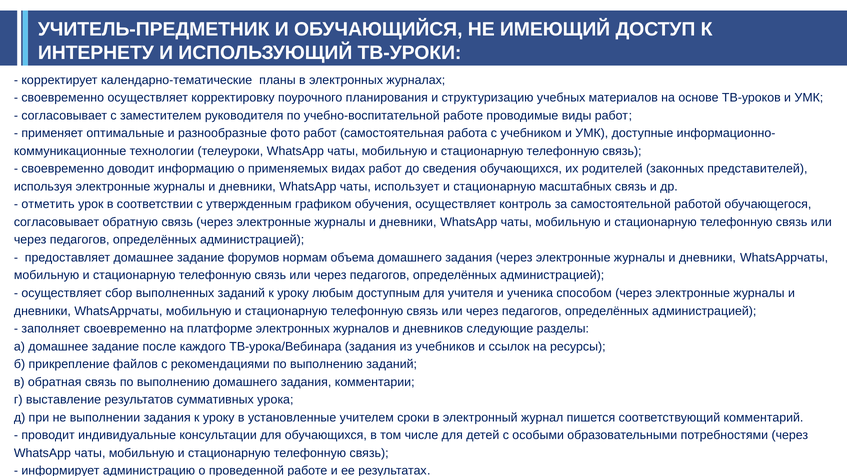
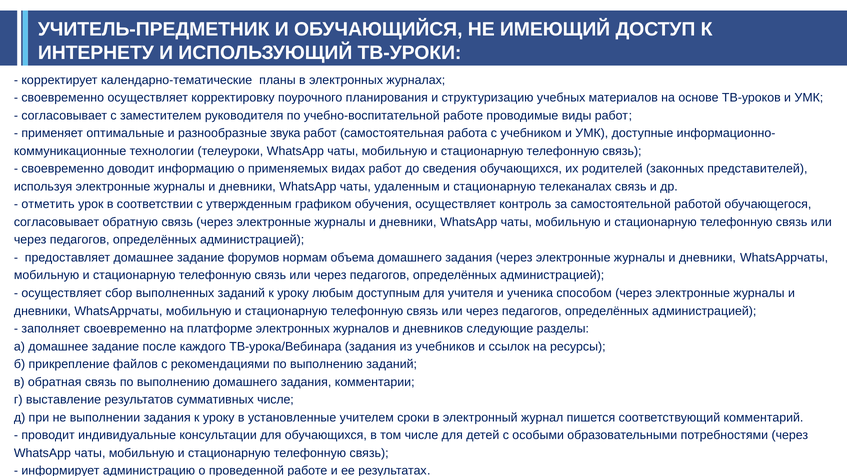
фото: фото -> звука (285, 133)
использует: использует -> удаленным (407, 187)
масштабных: масштабных -> телеканалах (575, 187)
суммативных урока: урока -> числе (275, 400)
